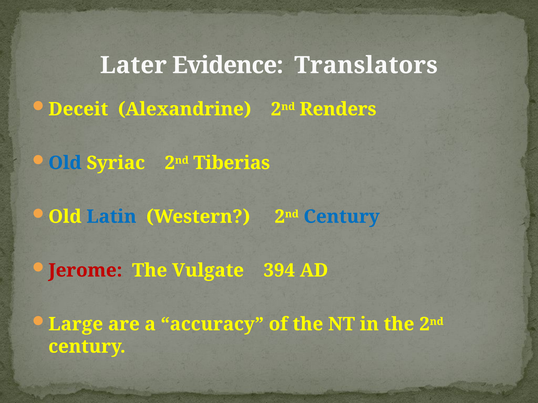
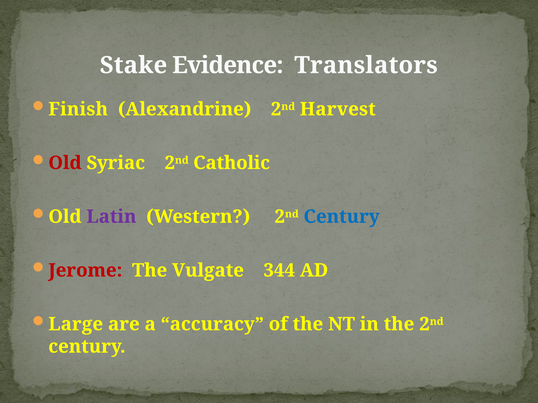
Later: Later -> Stake (133, 65)
Deceit: Deceit -> Finish (78, 109)
Renders: Renders -> Harvest (338, 109)
Old colour: blue -> red (65, 163)
Tiberias: Tiberias -> Catholic (232, 163)
Latin colour: blue -> purple (111, 217)
394: 394 -> 344 (279, 271)
